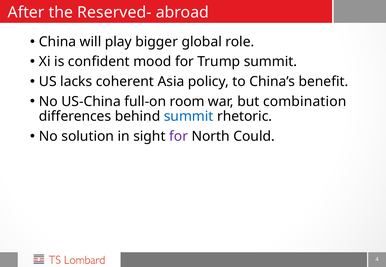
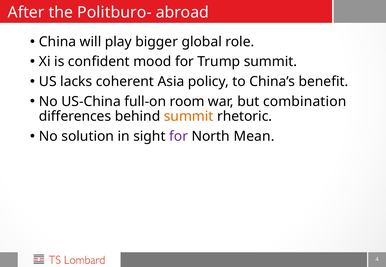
Reserved-: Reserved- -> Politburo- (114, 12)
summit colour: blue -> orange (189, 116)
Could: Could -> Mean (254, 136)
